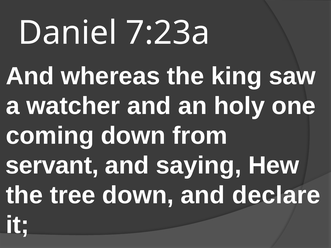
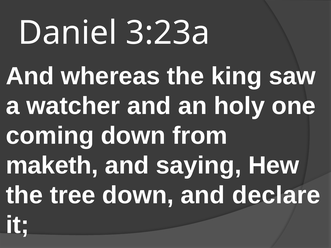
7:23a: 7:23a -> 3:23a (168, 33)
servant: servant -> maketh (52, 166)
